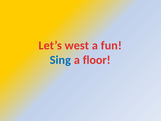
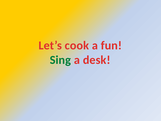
west: west -> cook (77, 45)
Sing colour: blue -> green (60, 60)
floor: floor -> desk (97, 60)
